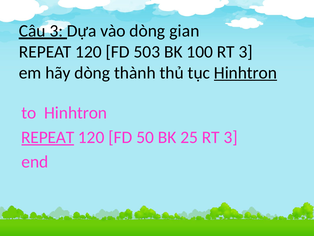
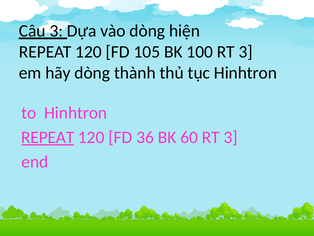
gian: gian -> hiện (185, 31)
503: 503 -> 105 (147, 52)
Hinhtron underline: present -> none (245, 73)
50: 50 -> 36 (145, 137)
25: 25 -> 60 (189, 137)
